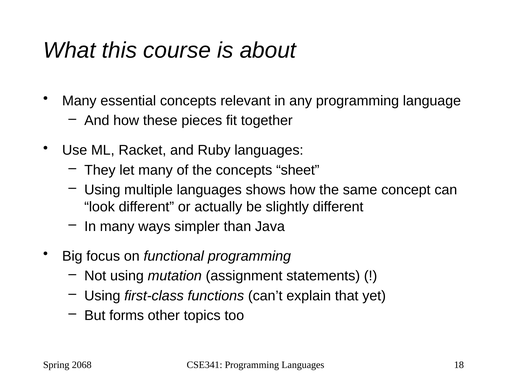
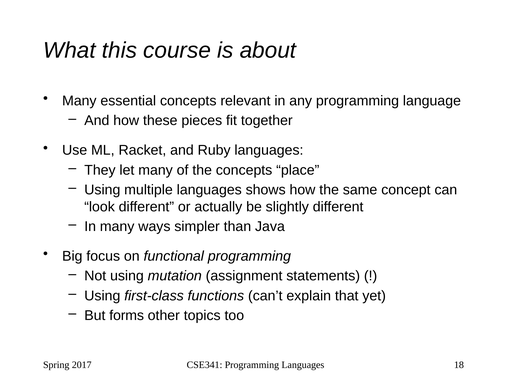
sheet: sheet -> place (298, 170)
2068: 2068 -> 2017 (82, 364)
